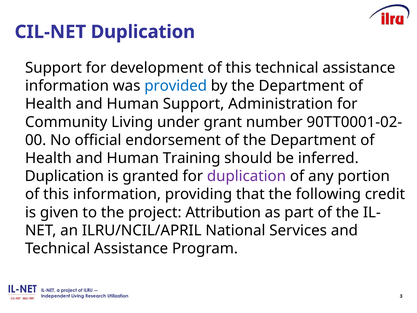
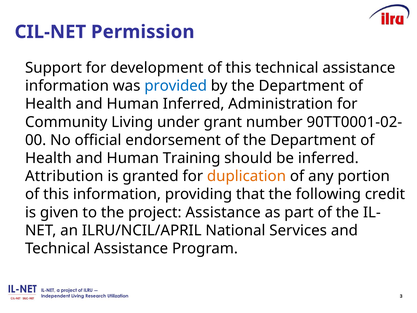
CIL-NET Duplication: Duplication -> Permission (143, 32)
Human Support: Support -> Inferred (194, 104)
Duplication: Duplication -> Attribution (64, 176)
duplication colour: purple -> orange (246, 176)
project Attribution: Attribution -> Assistance (223, 212)
